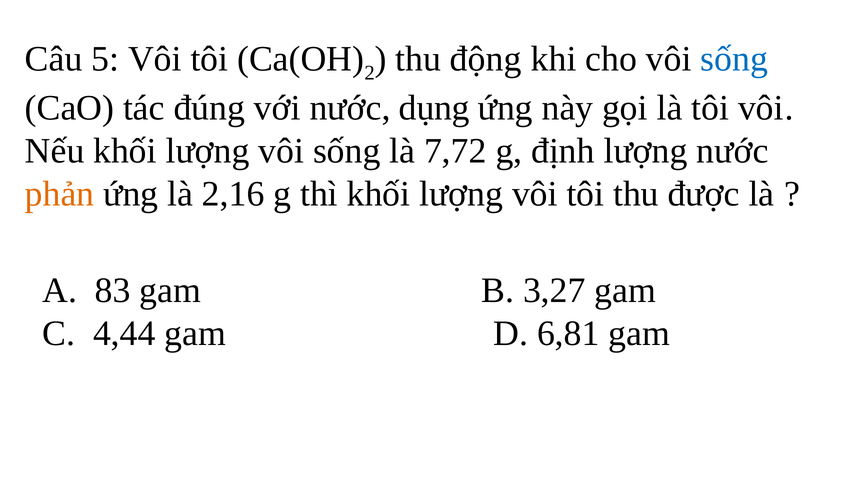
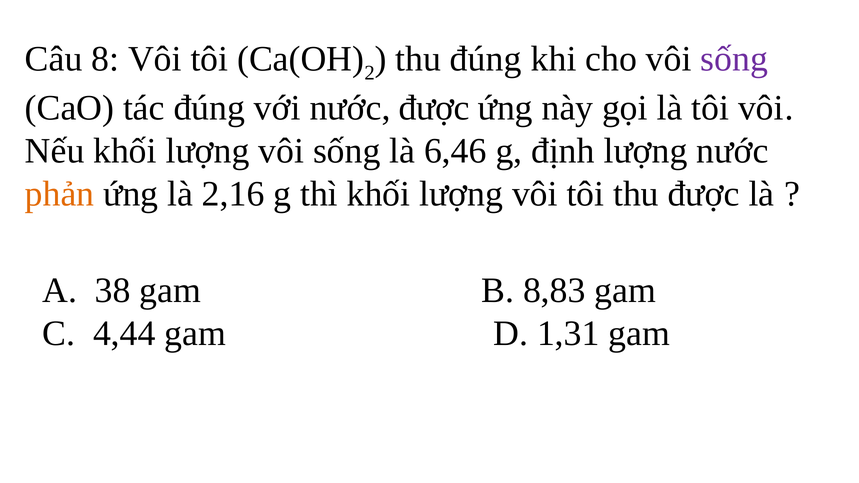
5: 5 -> 8 (105, 59)
thu động: động -> đúng (486, 59)
sống colour: blue -> purple (734, 59)
nước dụng: dụng -> được (434, 108)
7,72: 7,72 -> 6,46 (455, 151)
83: 83 -> 38 (113, 291)
3,27: 3,27 -> 8,83 (554, 291)
6,81: 6,81 -> 1,31 (568, 334)
